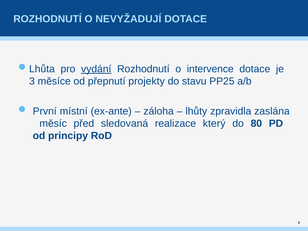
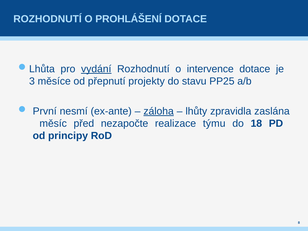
NEVYŽADUJÍ: NEVYŽADUJÍ -> PROHLÁŠENÍ (129, 19)
místní: místní -> nesmí (74, 111)
záloha underline: none -> present (159, 111)
sledovaná: sledovaná -> nezapočte (125, 124)
který: který -> týmu (214, 124)
80: 80 -> 18 (256, 124)
